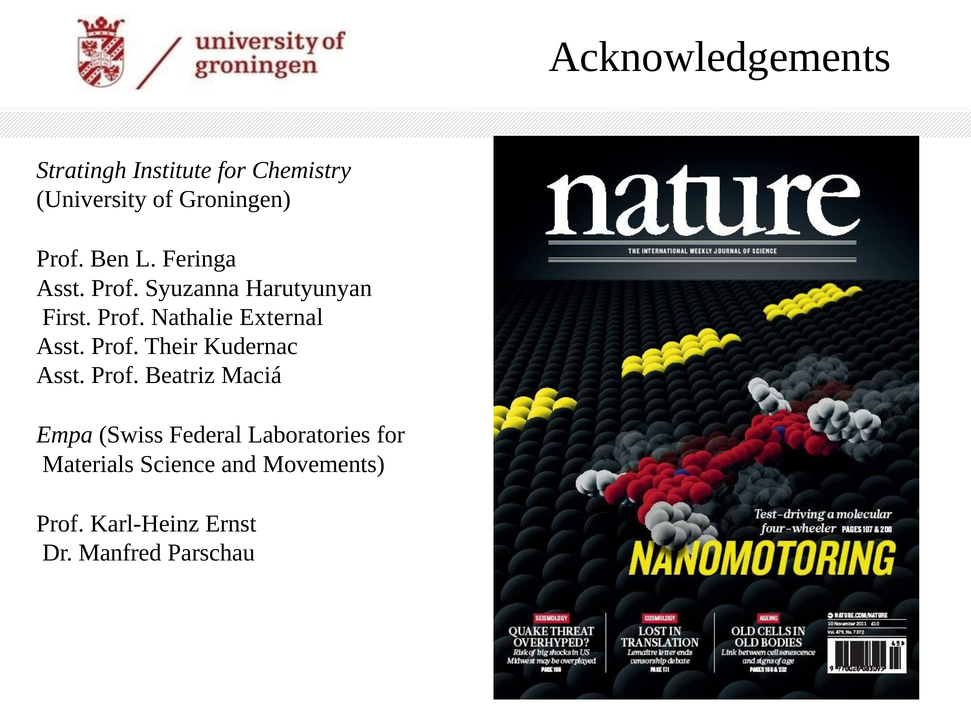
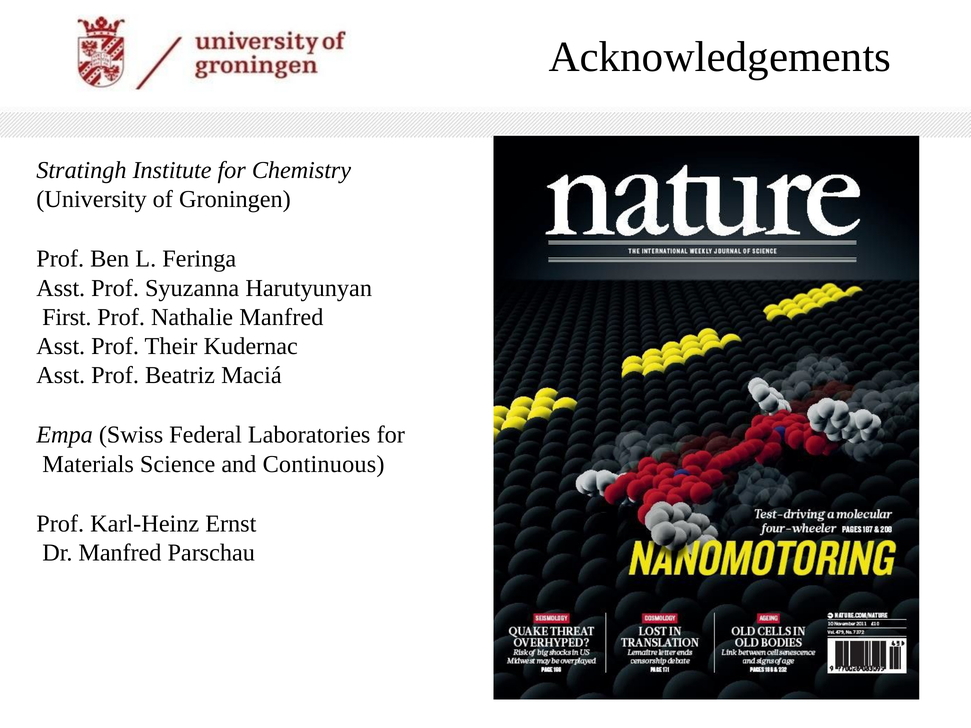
Nathalie External: External -> Manfred (281, 317)
Movements: Movements -> Continuous (324, 464)
